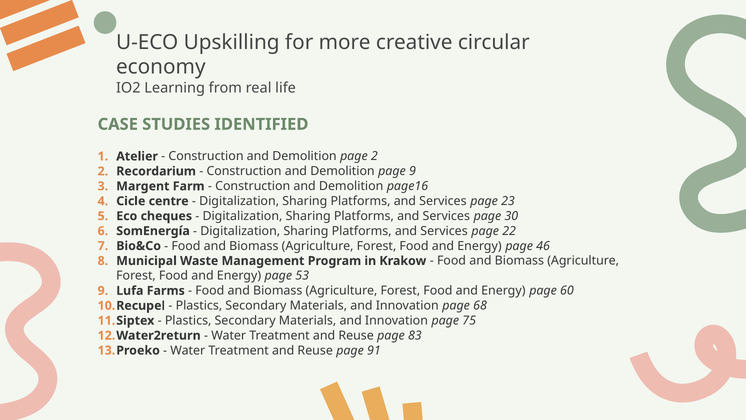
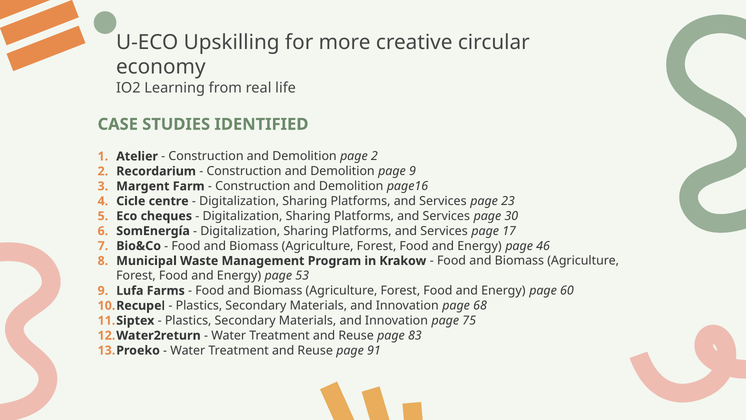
22: 22 -> 17 (509, 231)
